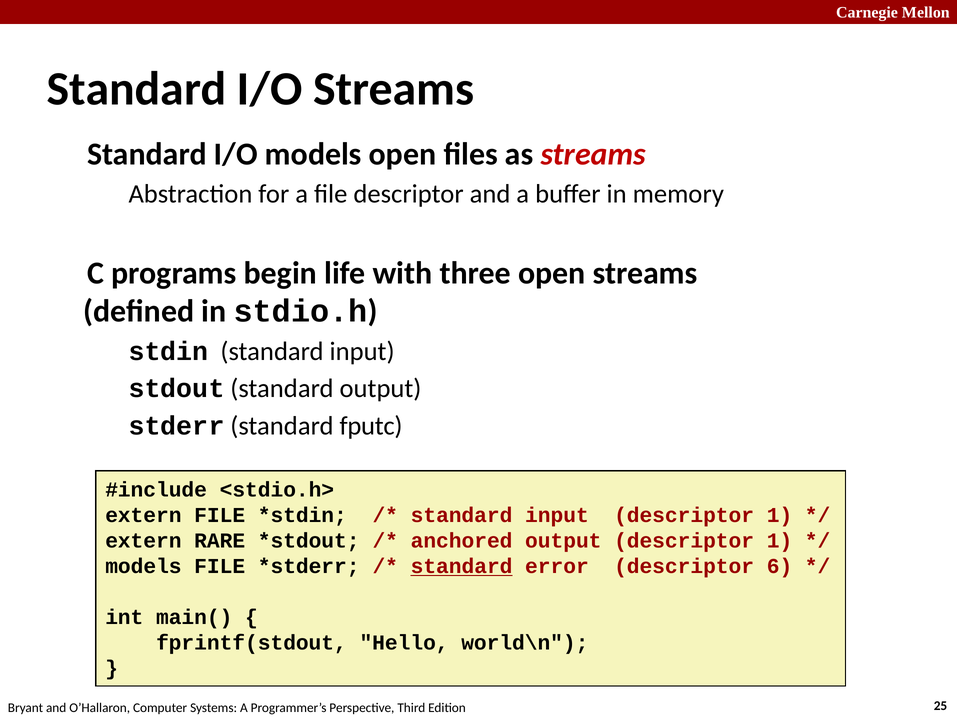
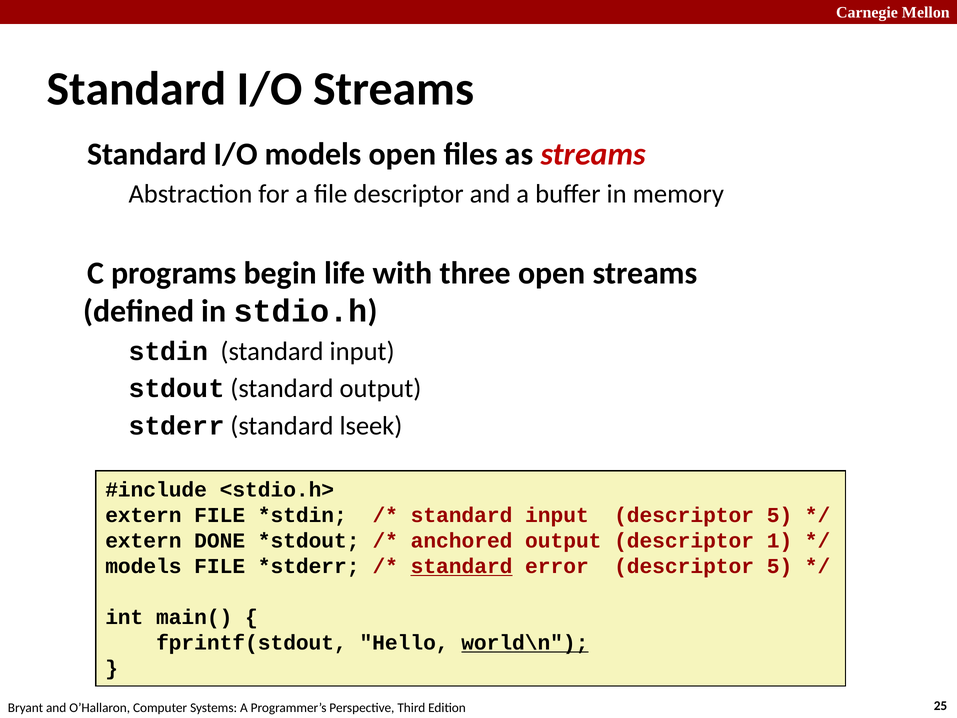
fputc: fputc -> lseek (371, 426)
input descriptor 1: 1 -> 5 (780, 515)
RARE: RARE -> DONE (220, 541)
error descriptor 6: 6 -> 5 (780, 566)
world\n underline: none -> present (525, 643)
